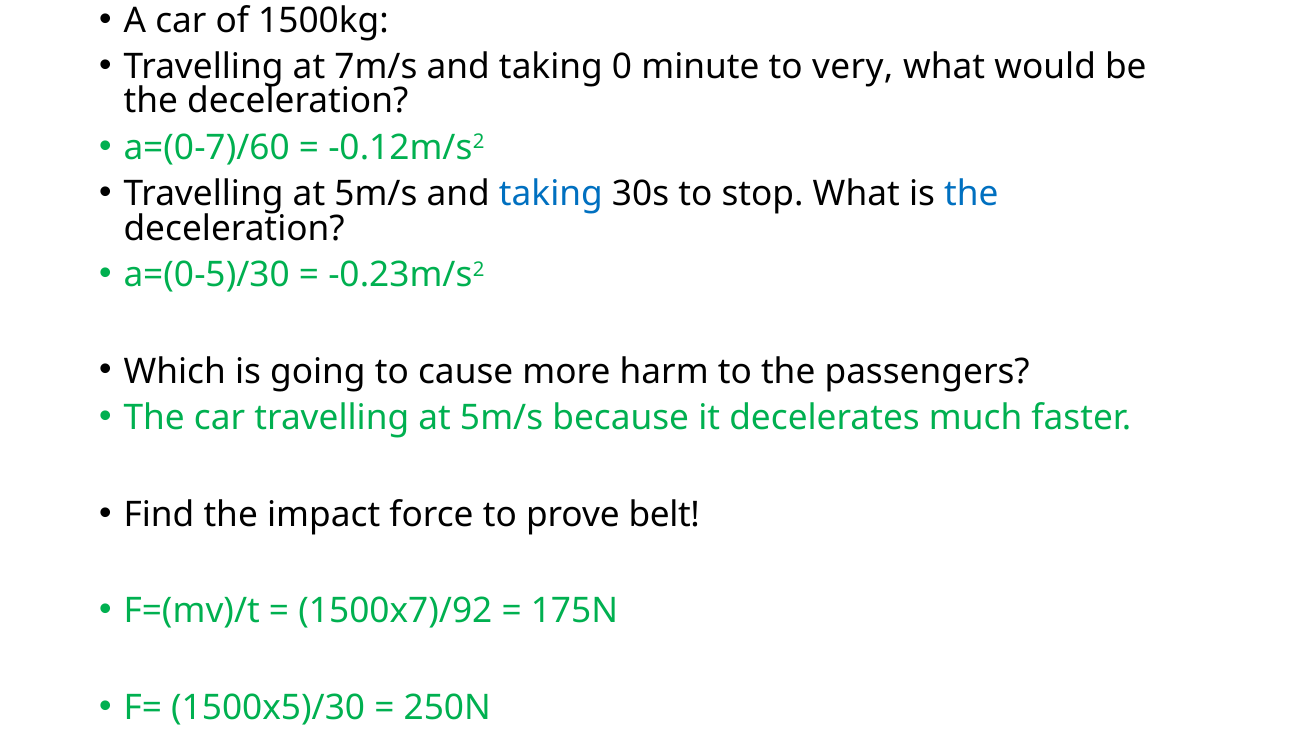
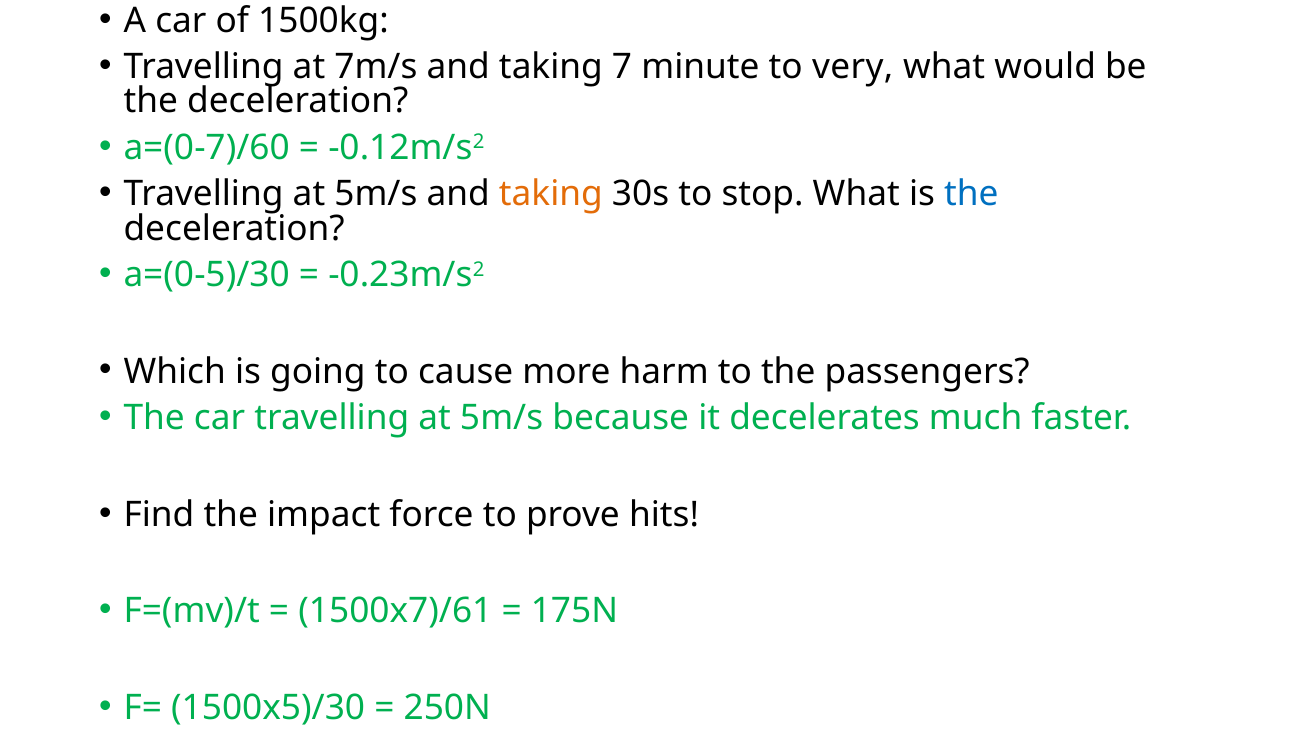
0: 0 -> 7 (622, 67)
taking colour: blue -> orange (551, 194)
belt: belt -> hits (664, 514)
1500x7)/92: 1500x7)/92 -> 1500x7)/61 (395, 611)
